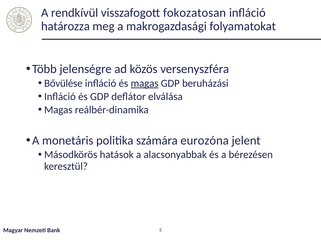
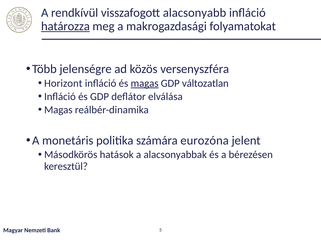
fokozatosan: fokozatosan -> alacsonyabb (195, 13)
határozza underline: none -> present (65, 26)
Bővülése: Bővülése -> Horizont (63, 83)
beruházási: beruházási -> változatlan (205, 83)
